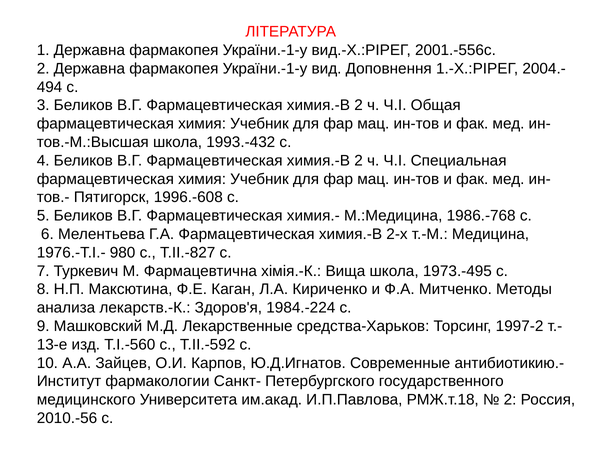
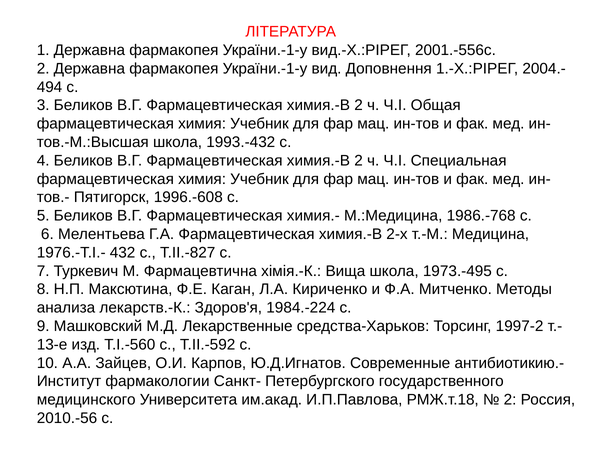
980: 980 -> 432 (123, 252)
